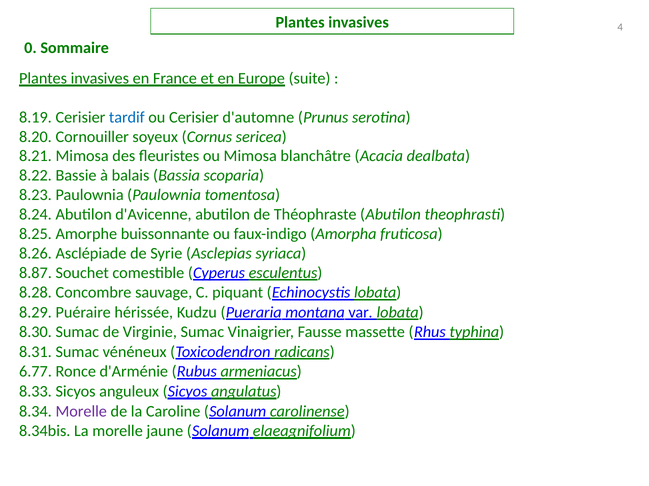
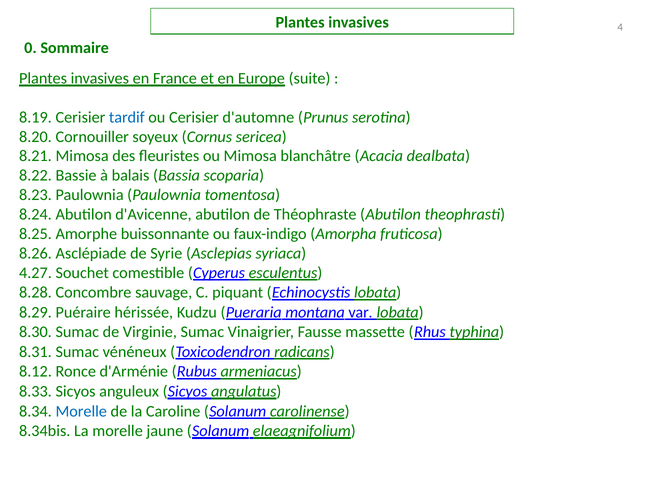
8.87: 8.87 -> 4.27 (35, 273)
6.77: 6.77 -> 8.12 (35, 372)
Morelle colour: purple -> blue (81, 412)
